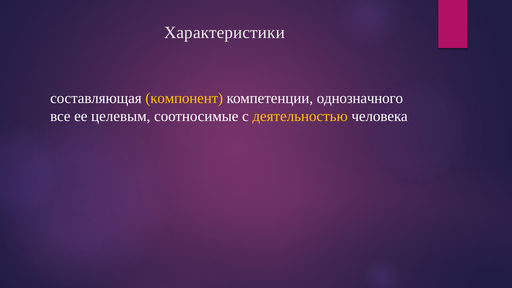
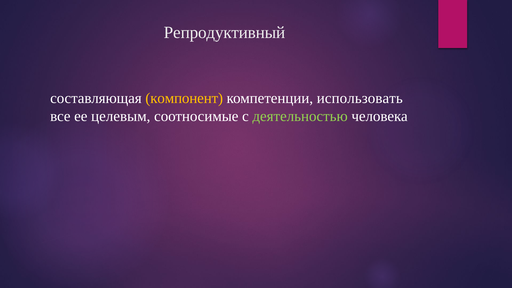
Характеристики: Характеристики -> Репродуктивный (225, 32)
однозначного: однозначного -> использовать (360, 98)
деятельностью colour: yellow -> light green (300, 116)
